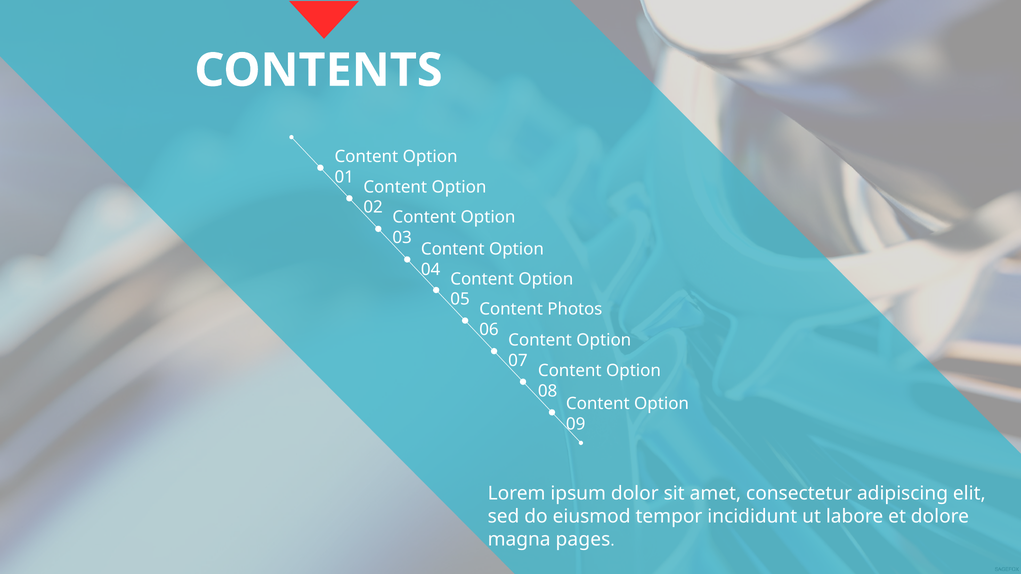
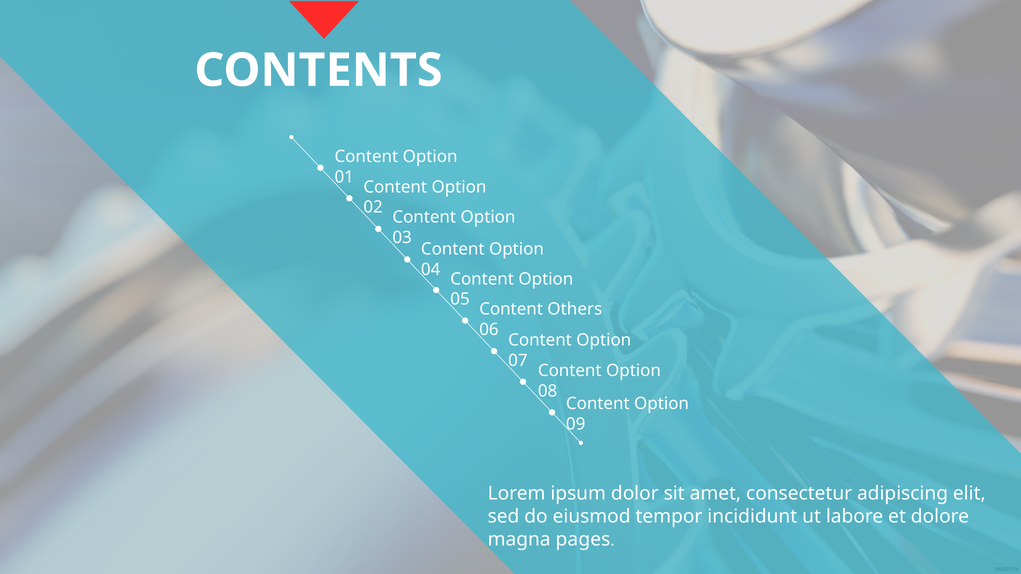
Photos: Photos -> Others (575, 309)
